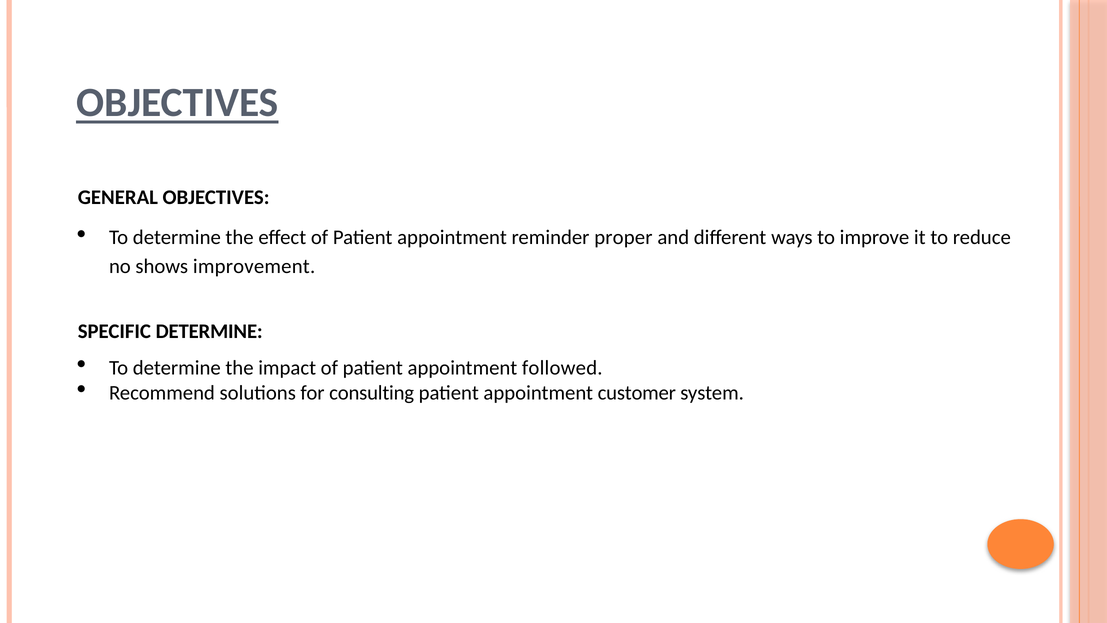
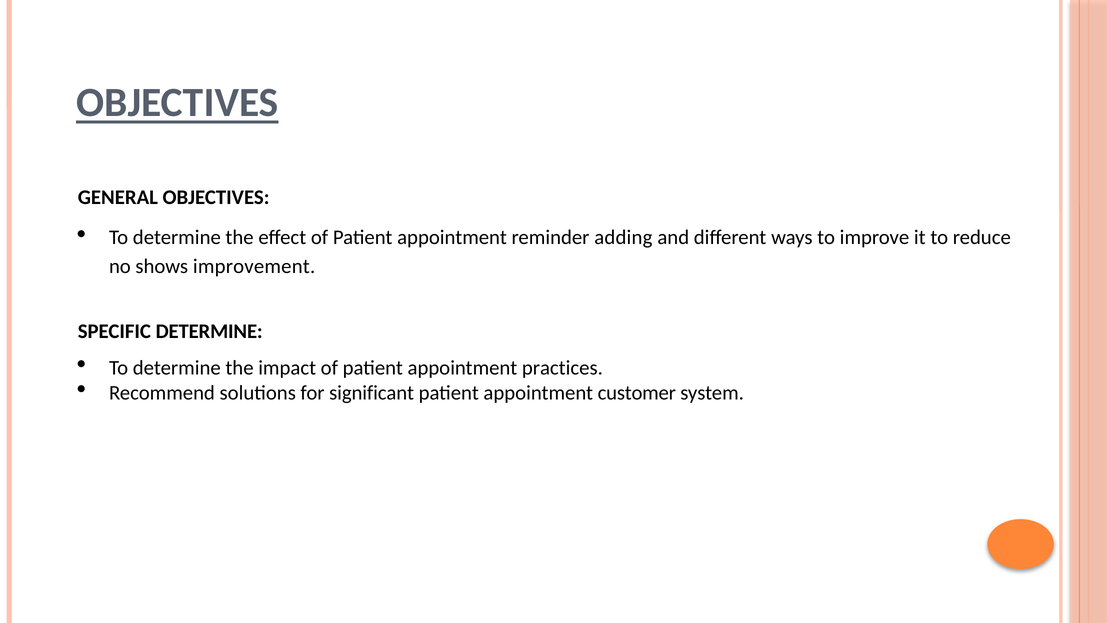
proper: proper -> adding (623, 237)
followed: followed -> practices (562, 368)
consulting: consulting -> significant (372, 393)
